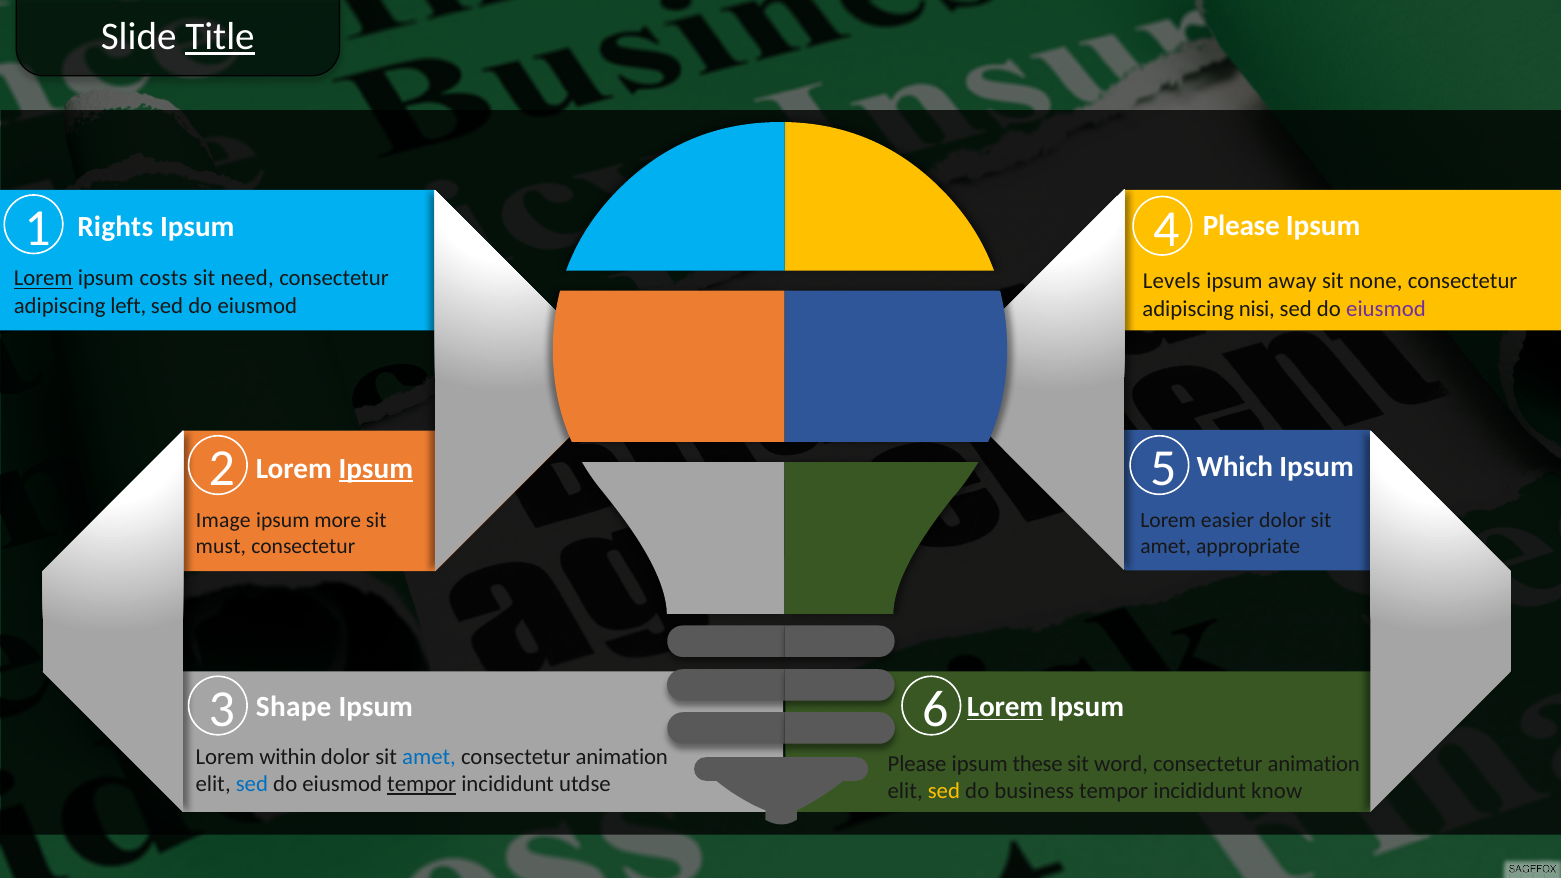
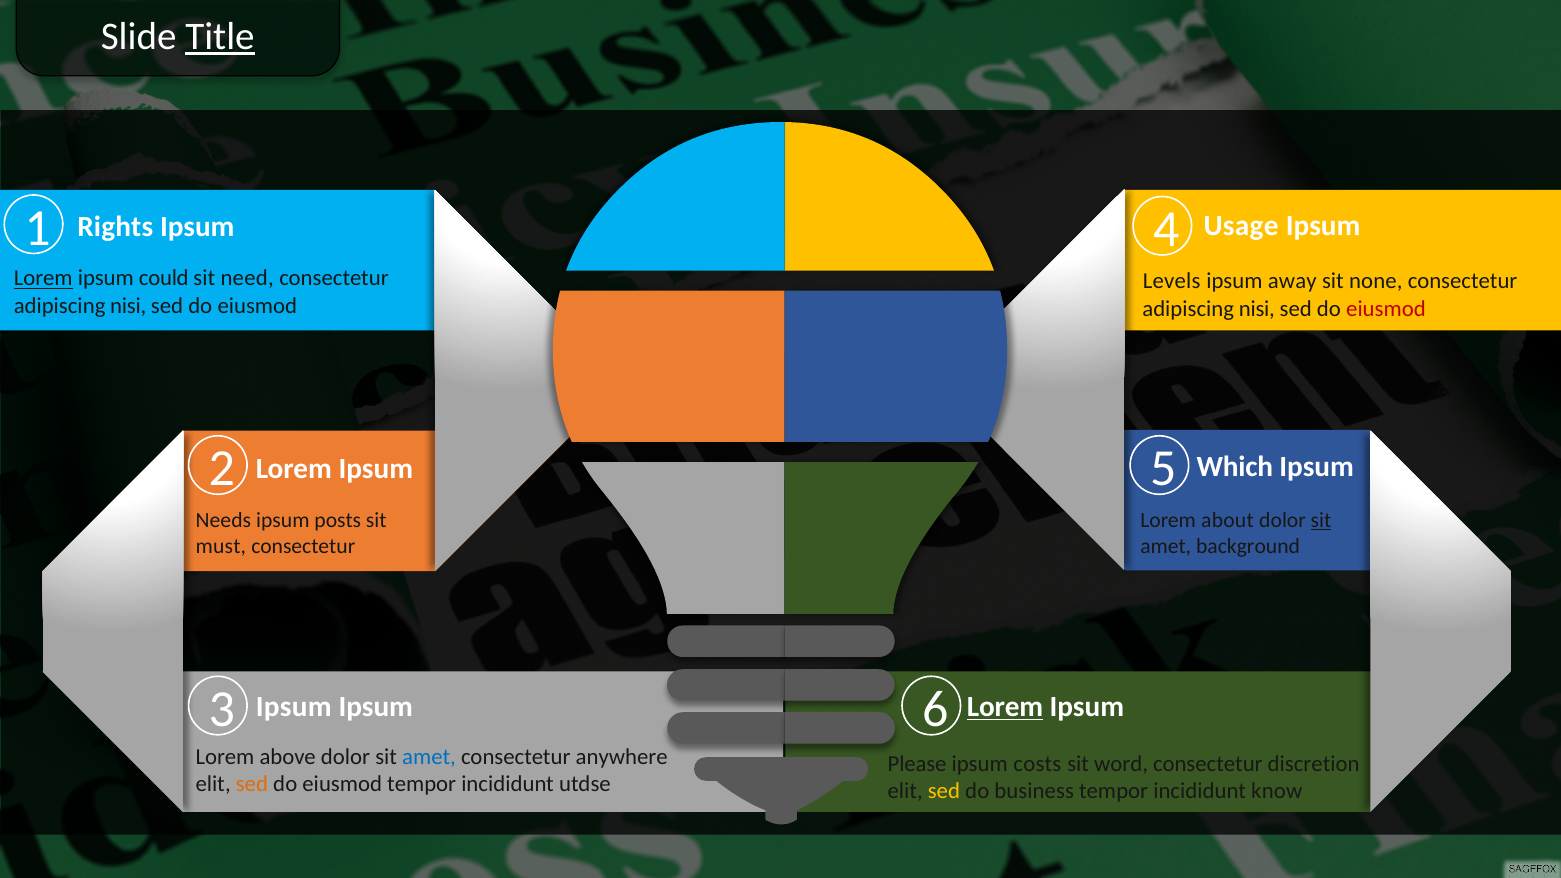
4 Please: Please -> Usage (1241, 226)
costs: costs -> could (164, 278)
left: left -> nisi (128, 306)
eiusmod colour: purple -> red (1386, 309)
Ipsum underline: present -> none (376, 468)
Image: Image -> Needs (223, 520)
more: more -> posts (338, 520)
easier: easier -> about (1228, 520)
sit underline: none -> present (1321, 520)
appropriate: appropriate -> background (1248, 546)
Shape: Shape -> Ipsum (294, 707)
within: within -> above (288, 757)
animation: animation -> anywhere (622, 757)
these: these -> costs (1037, 764)
animation: animation -> discretion (1314, 764)
sed colour: blue -> orange (252, 784)
tempor underline: present -> none (422, 784)
